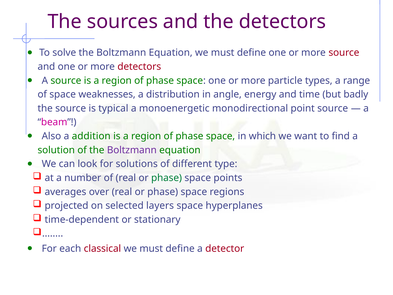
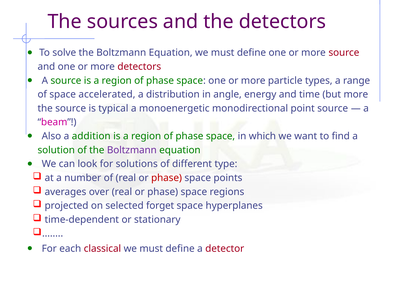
weaknesses: weaknesses -> accelerated (107, 94)
but badly: badly -> more (356, 94)
phase colour: green -> red (167, 178)
layers: layers -> forget (160, 206)
